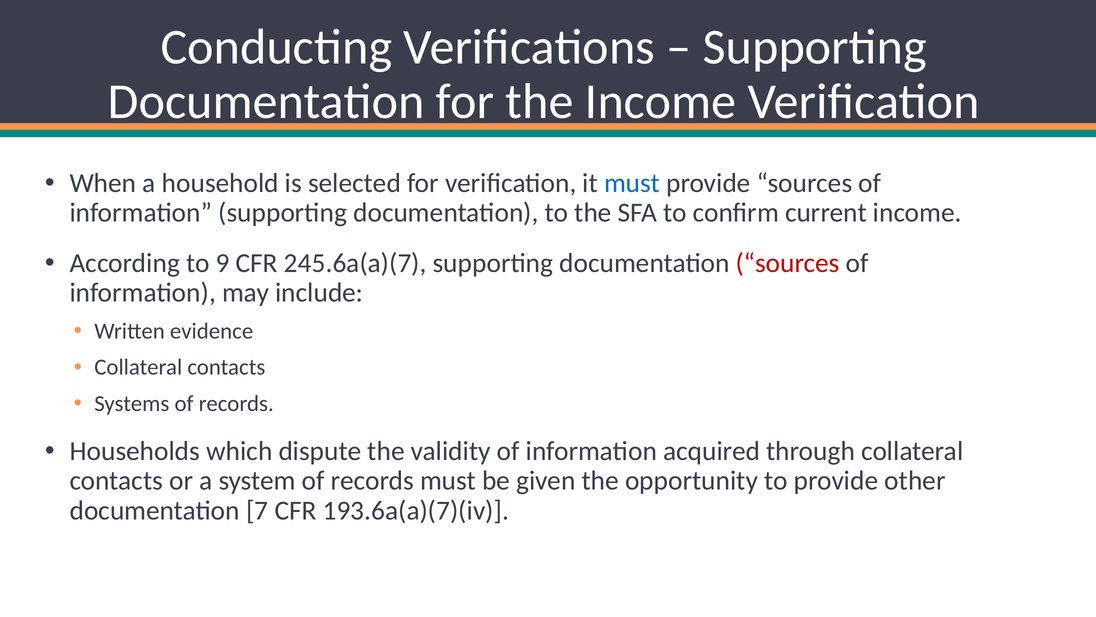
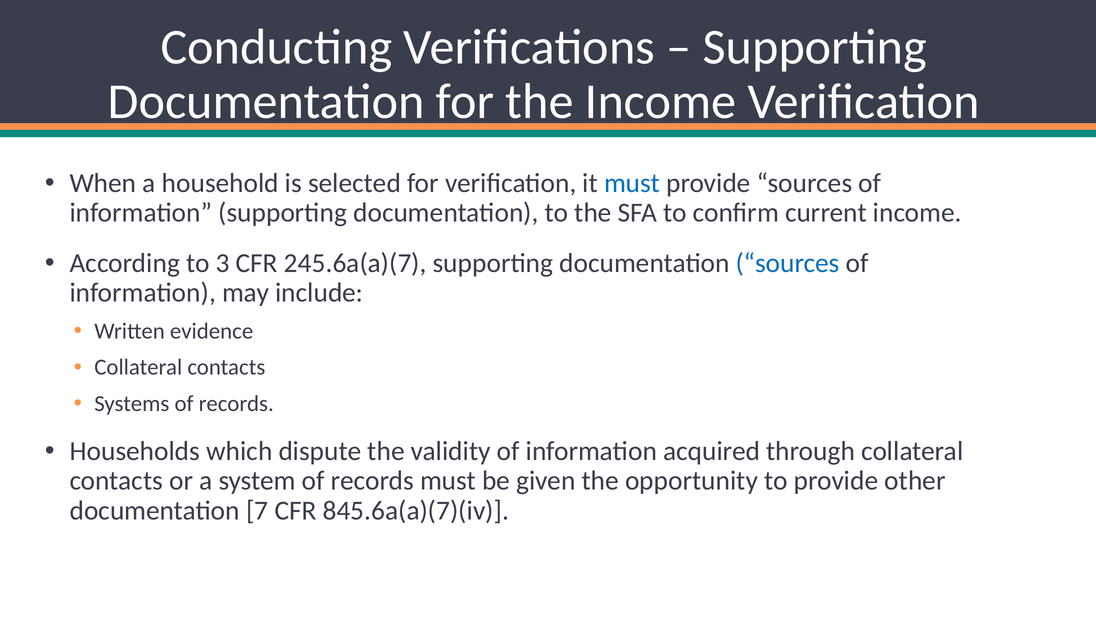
9: 9 -> 3 (223, 263)
sources colour: red -> blue (788, 263)
193.6a(a)(7)(iv: 193.6a(a)(7)(iv -> 845.6a(a)(7)(iv (416, 510)
